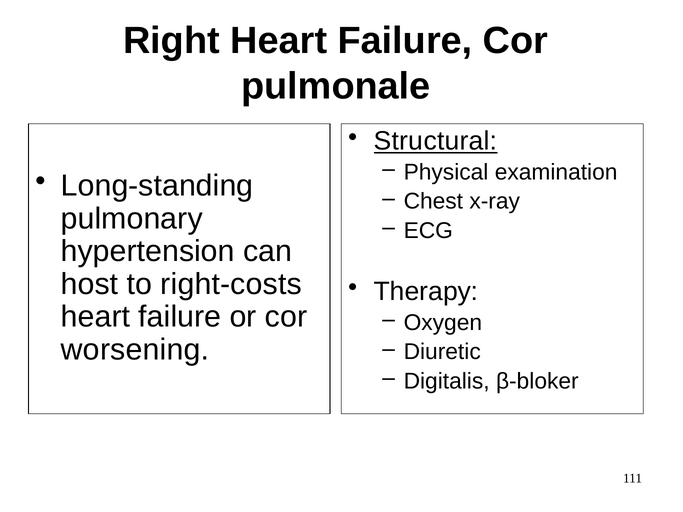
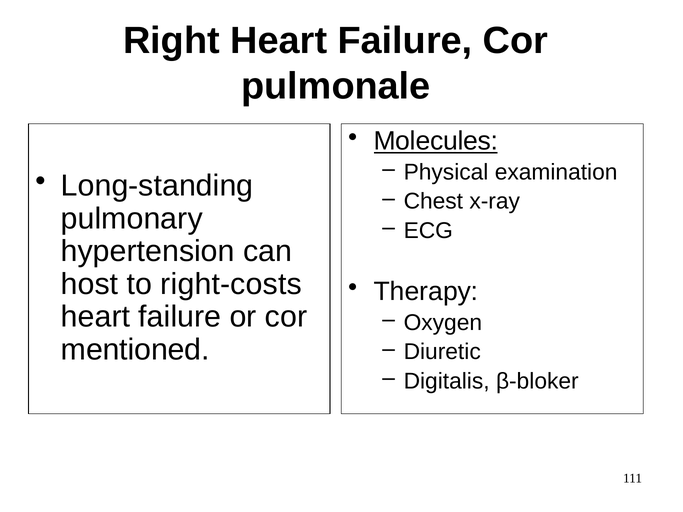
Structural: Structural -> Molecules (436, 141)
worsening: worsening -> mentioned (135, 350)
